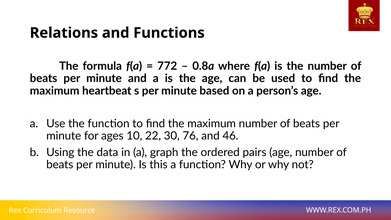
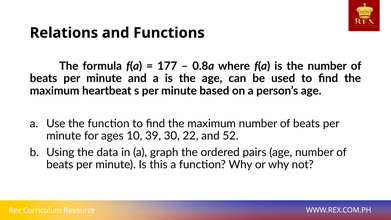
772: 772 -> 177 (167, 66)
22: 22 -> 39 (153, 136)
76: 76 -> 22 (190, 136)
46: 46 -> 52 (231, 136)
